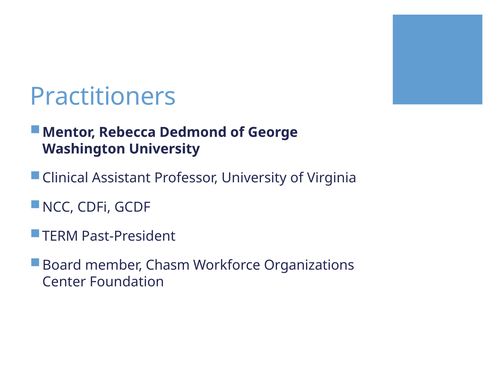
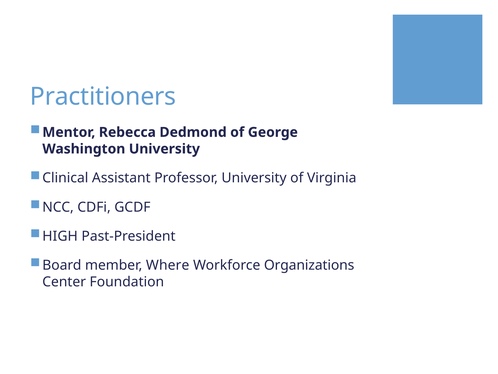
TERM: TERM -> HIGH (60, 236)
Chasm: Chasm -> Where (168, 265)
